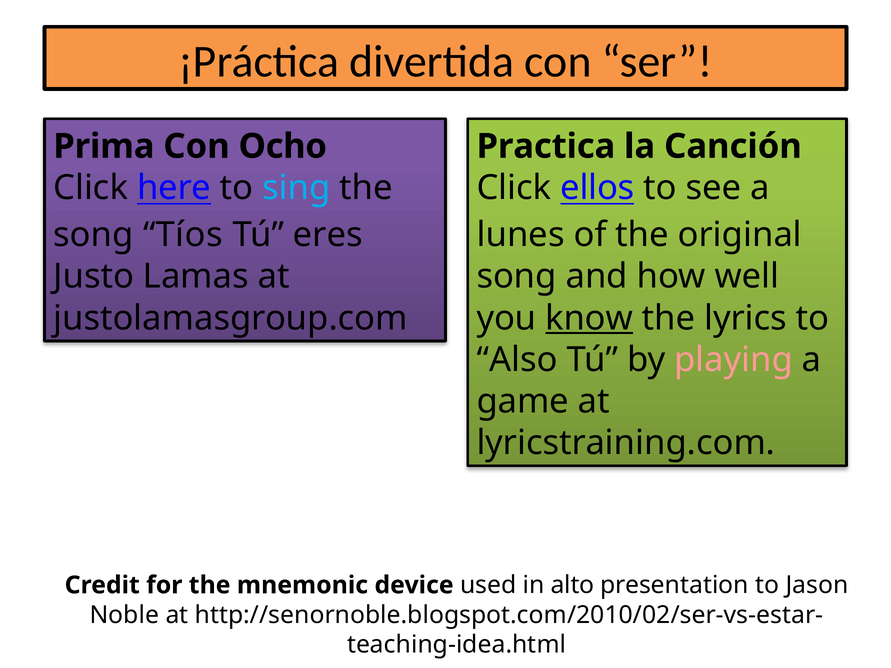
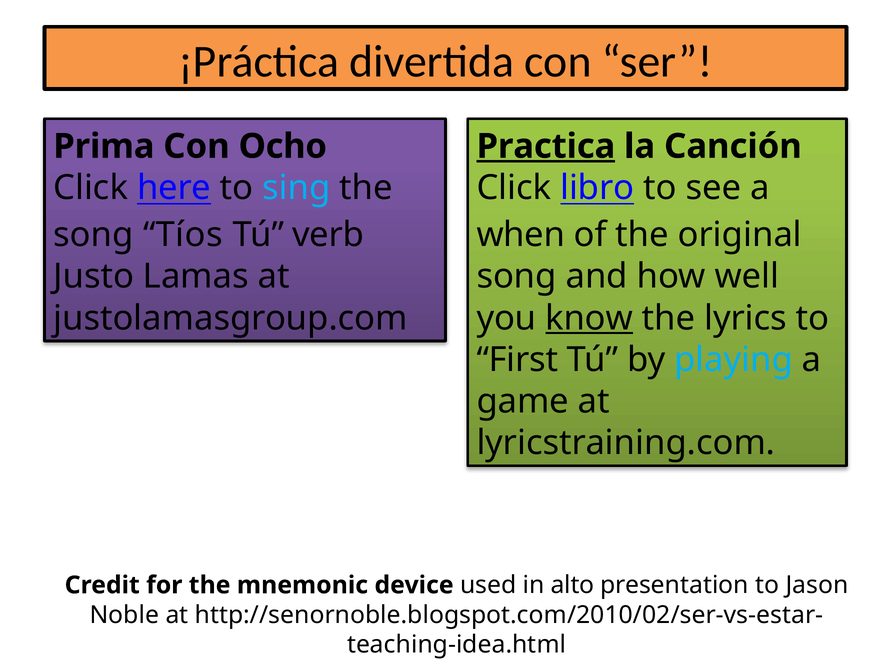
Practica underline: none -> present (546, 146)
ellos: ellos -> libro (597, 188)
eres: eres -> verb (328, 235)
lunes: lunes -> when (521, 235)
Also: Also -> First (517, 360)
playing colour: pink -> light blue (734, 360)
